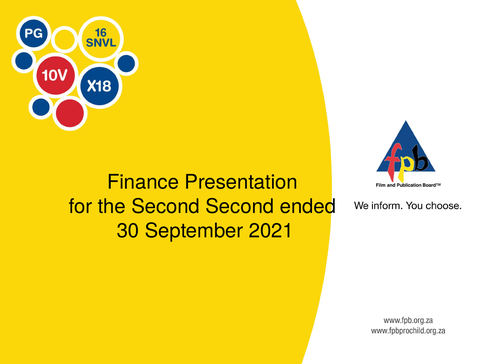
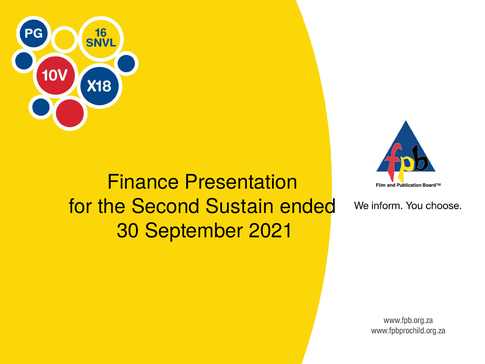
Second Second: Second -> Sustain (240, 206)
